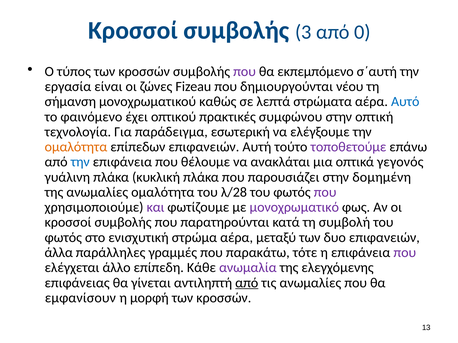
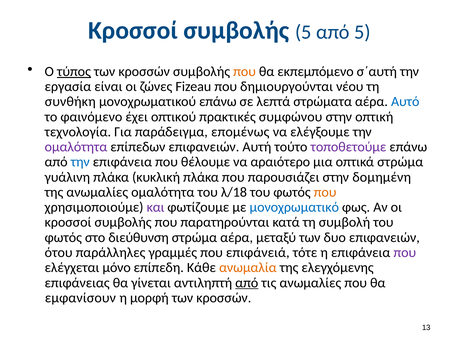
συμβολής 3: 3 -> 5 (303, 32)
από 0: 0 -> 5 (363, 32)
τύπος underline: none -> present (74, 72)
που colour: purple -> orange (245, 72)
σήμανση: σήμανση -> συνθήκη (70, 102)
μονοχρωματικού καθώς: καθώς -> επάνω (218, 102)
εσωτερική: εσωτερική -> επομένως (240, 132)
ομαλότητα colour: orange -> purple (76, 147)
ανακλάται: ανακλάται -> αραιότερο (280, 162)
οπτικά γεγονός: γεγονός -> στρώμα (400, 162)
λ/28: λ/28 -> λ/18 (234, 192)
που colour: purple -> orange (325, 192)
μονοχρωματικό colour: purple -> blue (294, 208)
ενισχυτική: ενισχυτική -> διεύθυνση (139, 238)
άλλα: άλλα -> ότου (59, 253)
παρακάτω: παρακάτω -> επιφάνειά (258, 253)
άλλο: άλλο -> μόνο (117, 268)
ανωμαλία colour: purple -> orange (248, 268)
